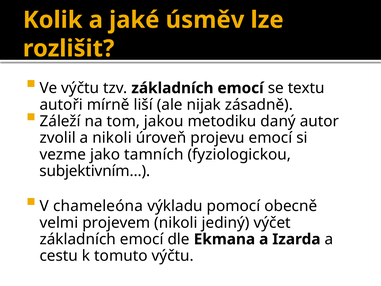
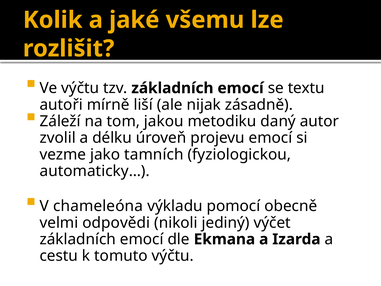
úsměv: úsměv -> všemu (205, 20)
a nikoli: nikoli -> délku (112, 138)
subjektivním…: subjektivním… -> automaticky… (95, 171)
projevem: projevem -> odpovědi (116, 223)
